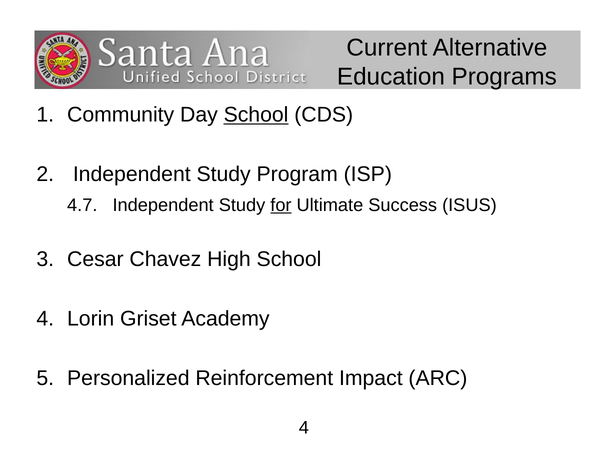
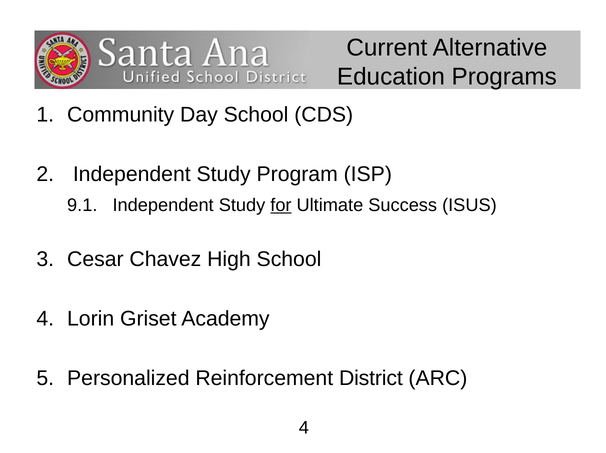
School underline: present -> none (256, 115)
4.7: 4.7 -> 9.1 (82, 205)
Impact: Impact -> District (371, 378)
